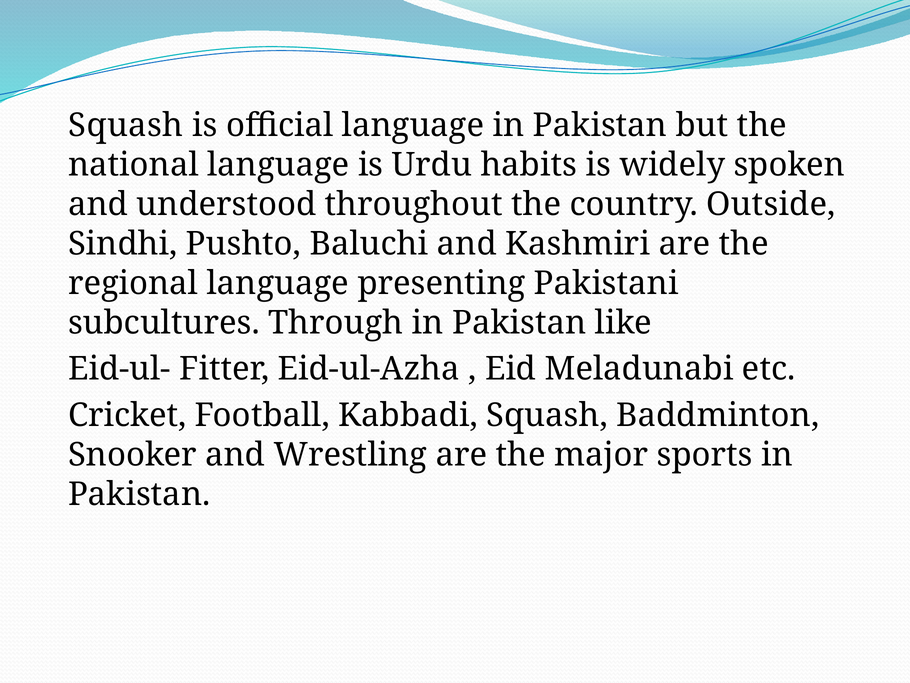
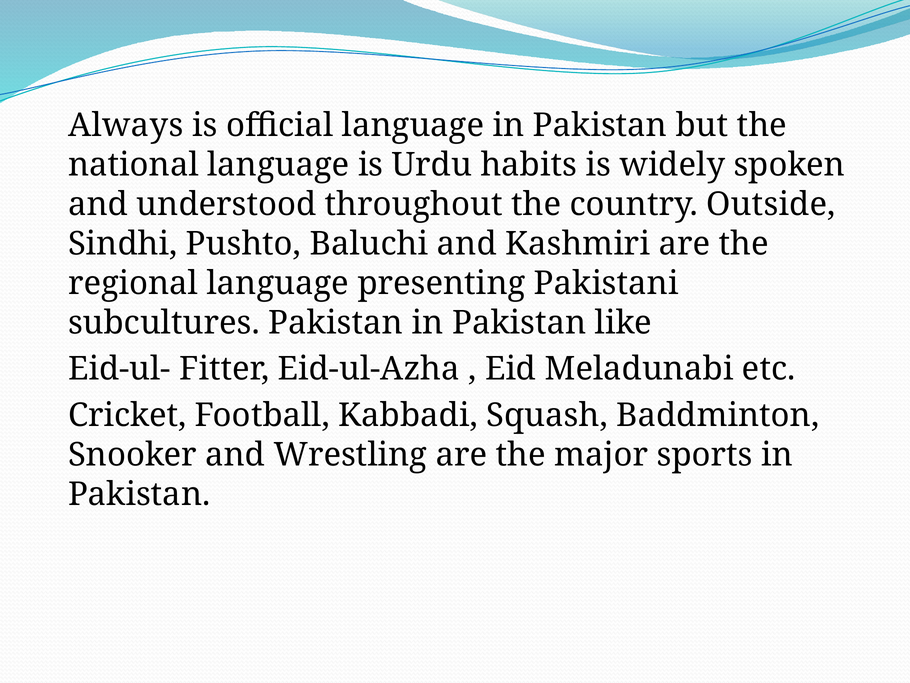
Squash: Squash -> Always (126, 125)
subcultures Through: Through -> Pakistan (336, 323)
